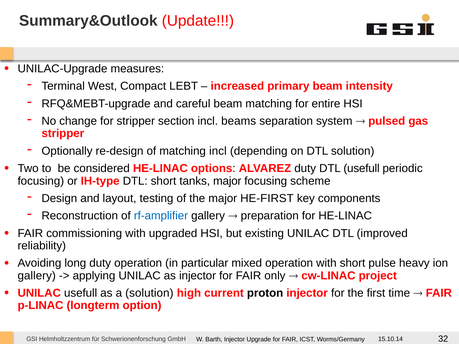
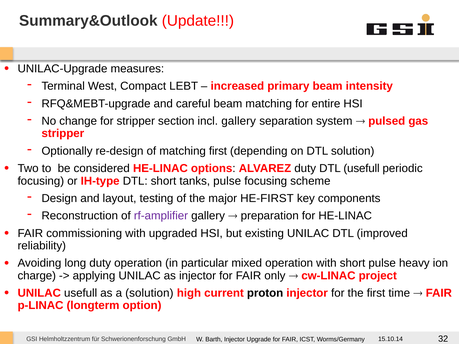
incl beams: beams -> gallery (239, 121)
matching incl: incl -> first (218, 151)
tanks major: major -> pulse (227, 181)
rf-amplifier colour: blue -> purple (161, 216)
gallery: gallery -> charge (37, 276)
